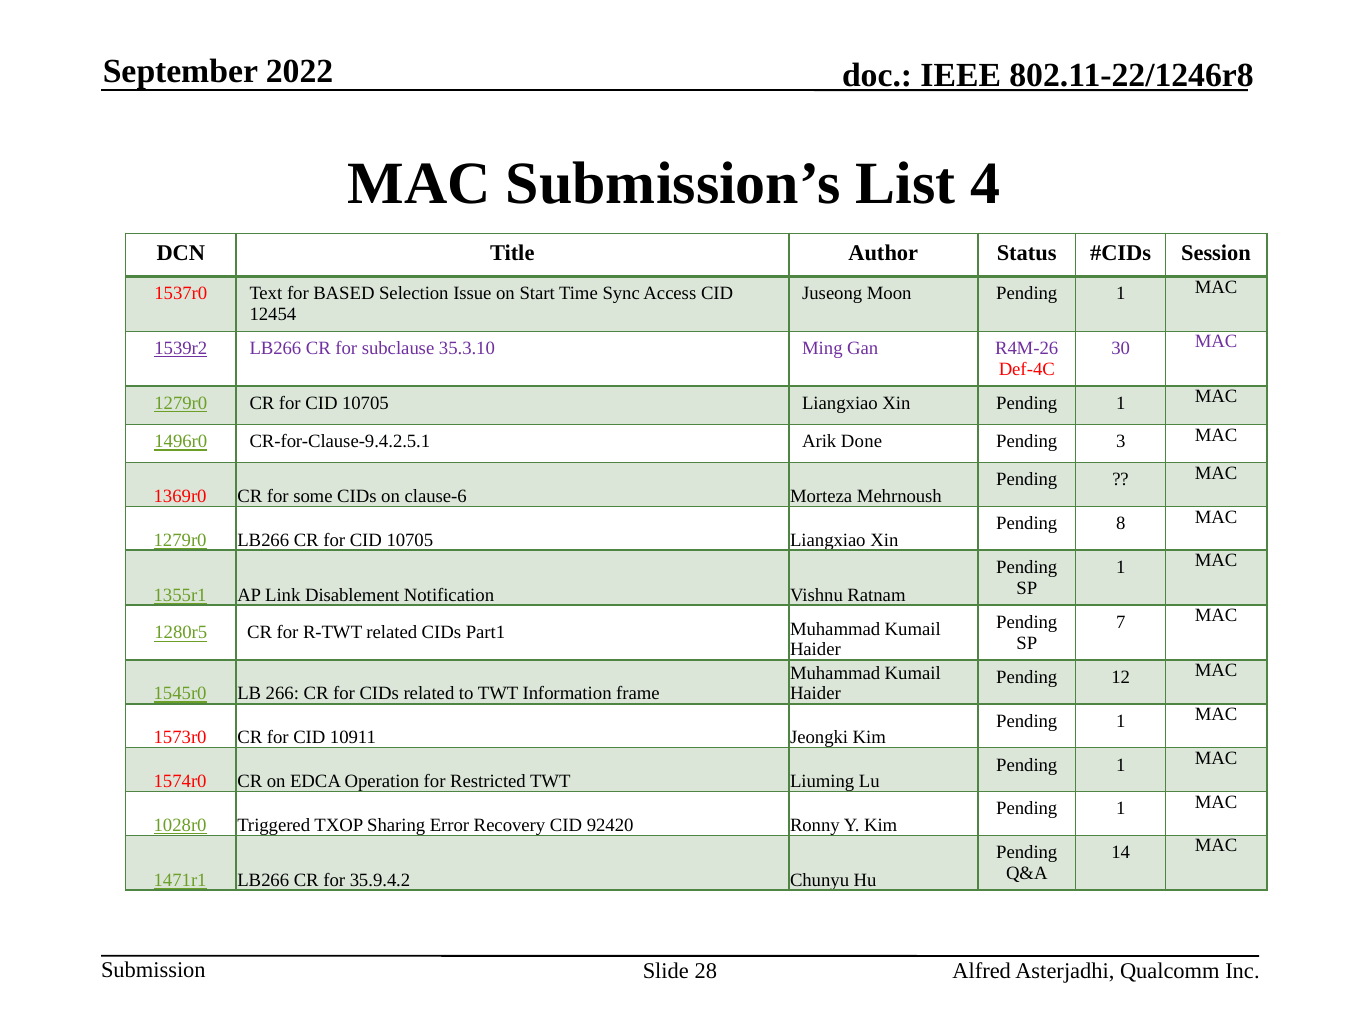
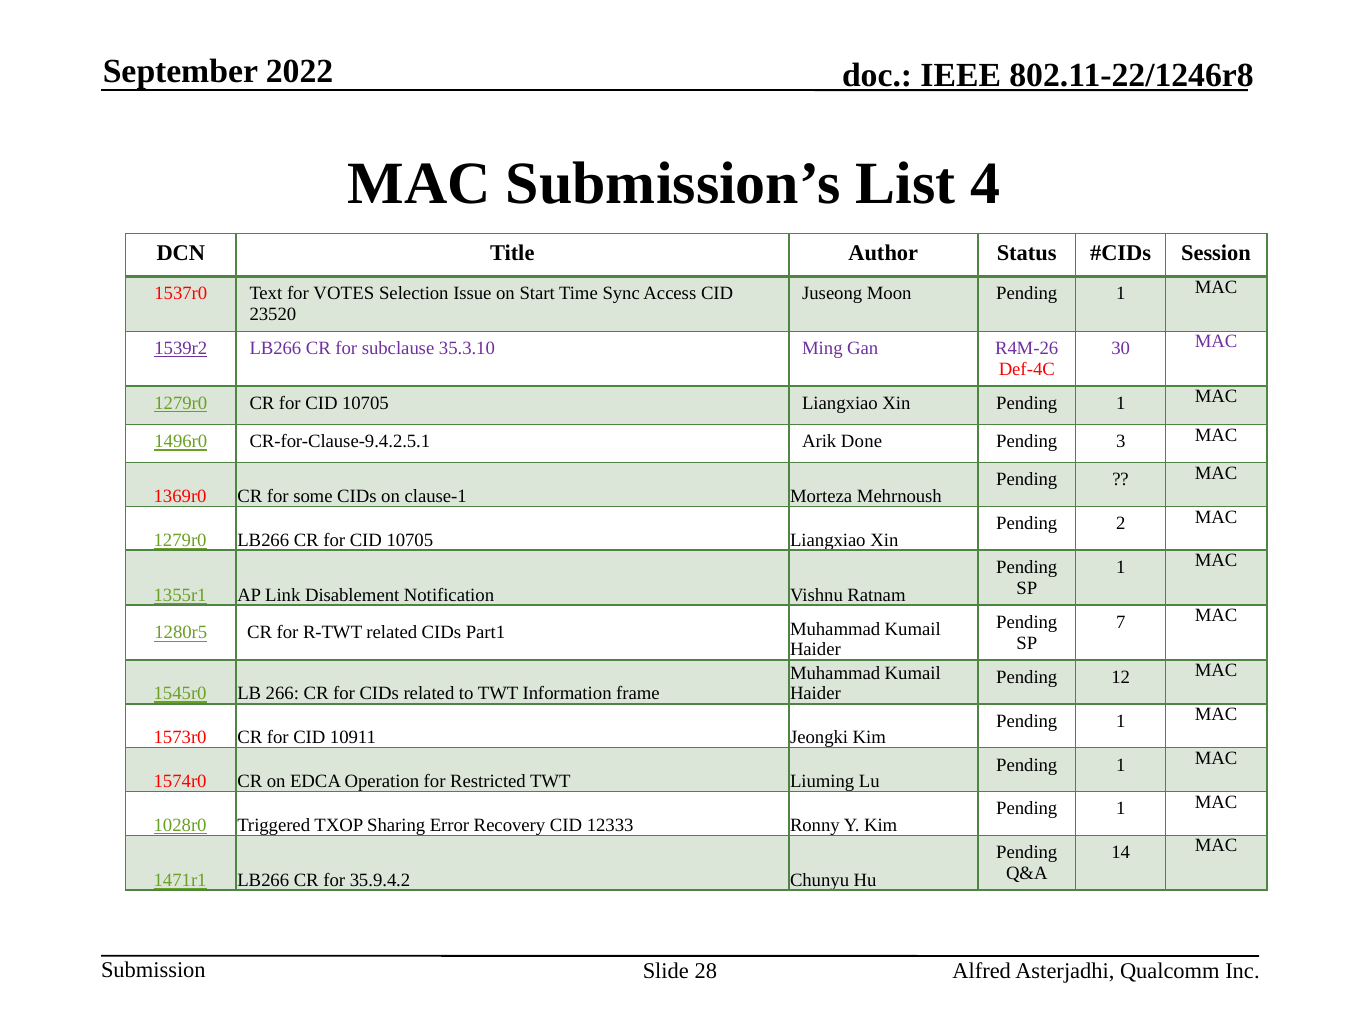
BASED: BASED -> VOTES (344, 294)
12454: 12454 -> 23520 (273, 314)
clause-6: clause-6 -> clause-1 (436, 496)
8: 8 -> 2 (1121, 523)
92420: 92420 -> 12333 (610, 825)
